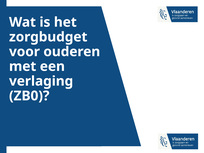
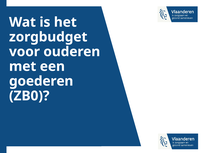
verlaging: verlaging -> goederen (41, 81)
